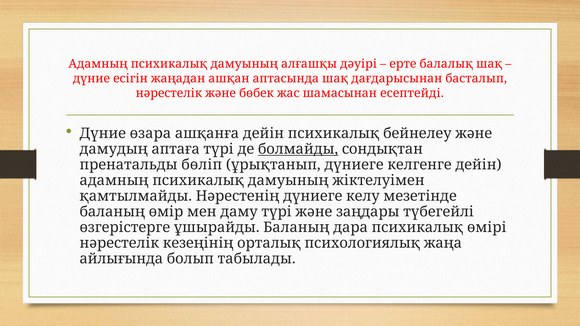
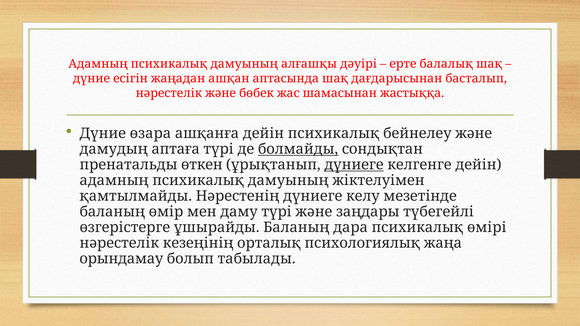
есептейді: есептейді -> жастыққа (412, 93)
бөліп: бөліп -> өткен (202, 165)
дүниеге underline: none -> present (354, 165)
айлығында: айлығында -> орындамау (121, 259)
